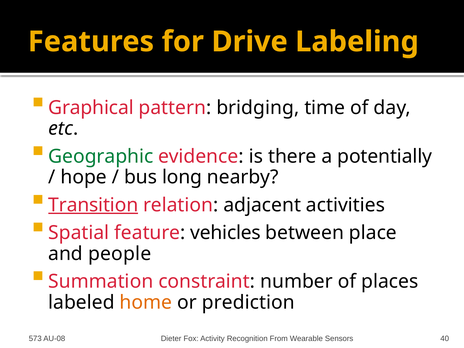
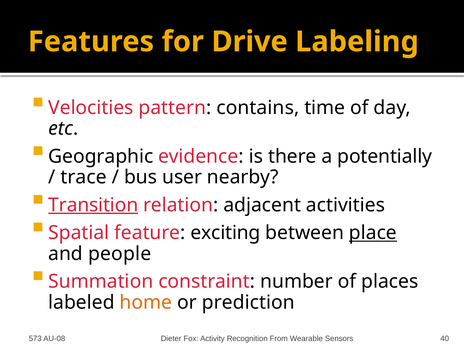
Graphical: Graphical -> Velocities (91, 108)
bridging: bridging -> contains (258, 108)
Geographic colour: green -> black (101, 156)
hope: hope -> trace (84, 177)
long: long -> user (182, 177)
vehicles: vehicles -> exciting (225, 233)
place underline: none -> present (373, 233)
